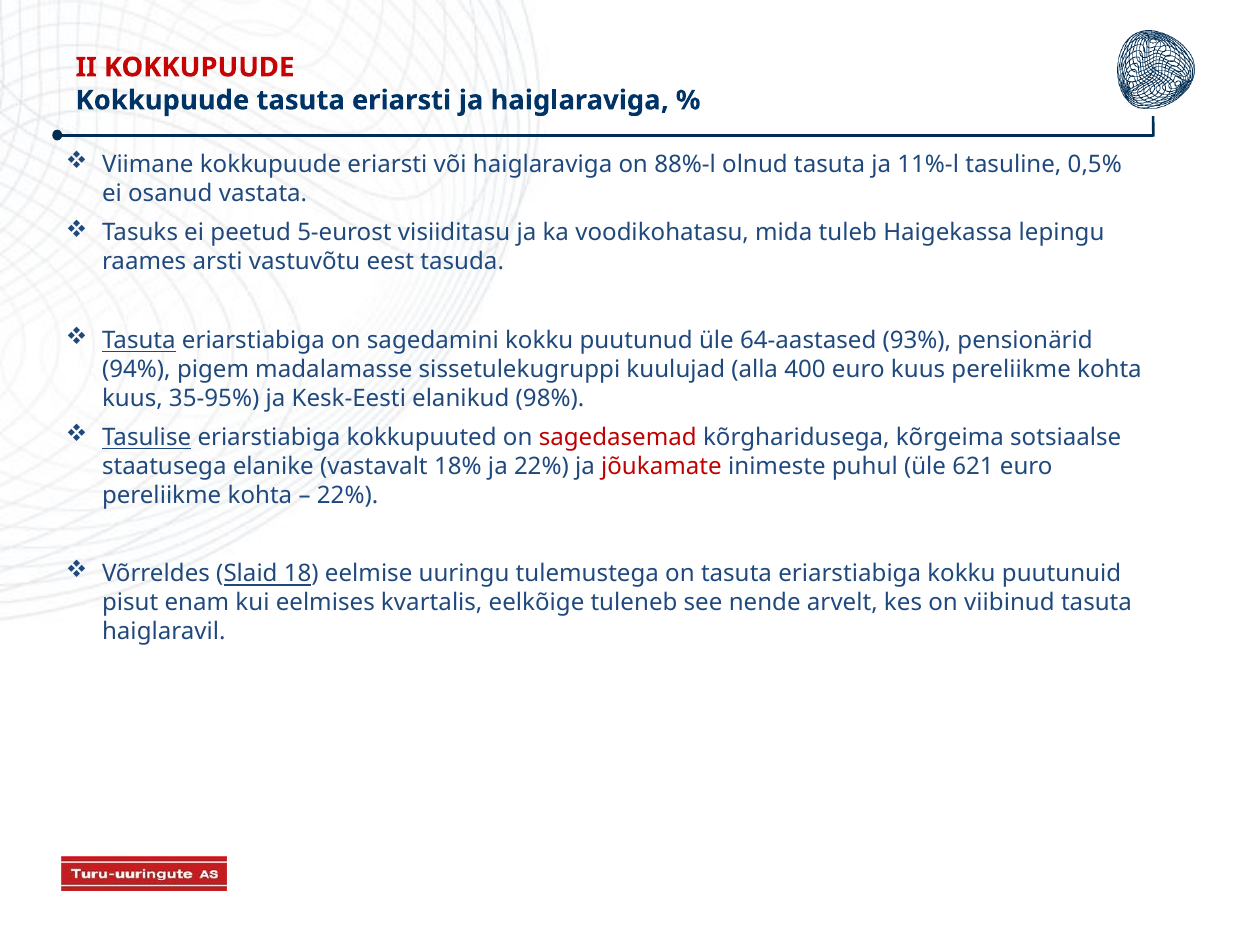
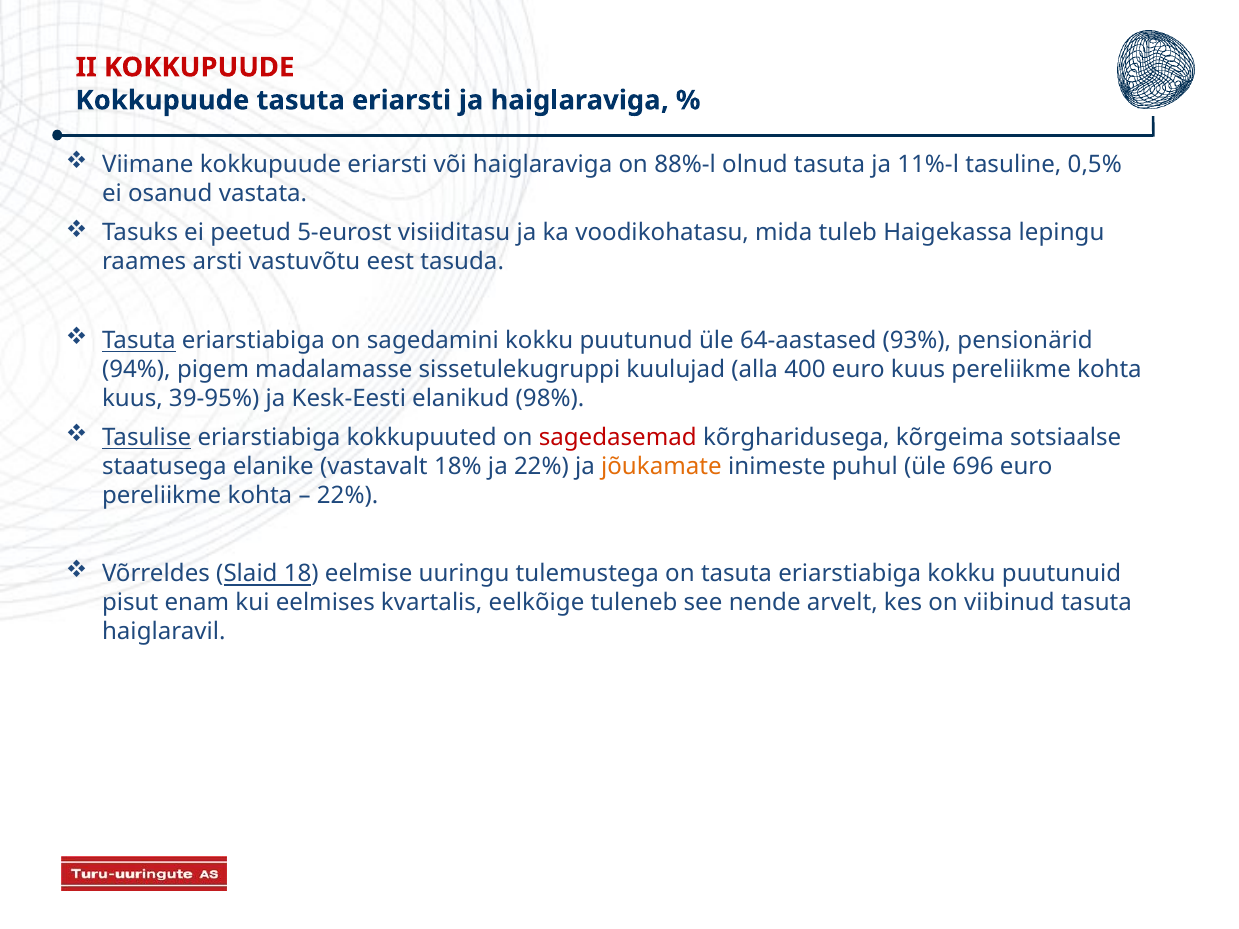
35-95%: 35-95% -> 39-95% (214, 398)
jõukamate colour: red -> orange (661, 467)
621: 621 -> 696 (973, 467)
